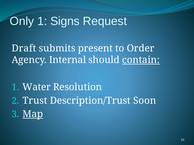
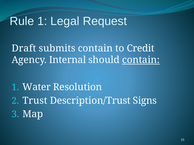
Only: Only -> Rule (22, 21)
Signs: Signs -> Legal (65, 21)
submits present: present -> contain (95, 49)
Order: Order -> Credit (141, 49)
Soon: Soon -> Signs (145, 101)
Map underline: present -> none (33, 114)
